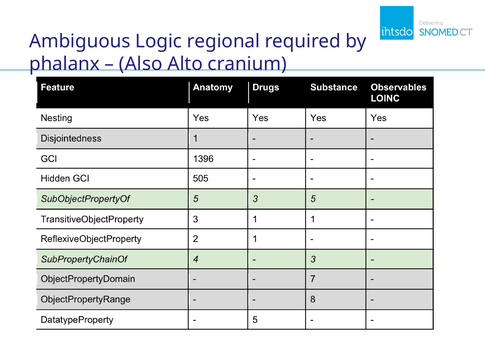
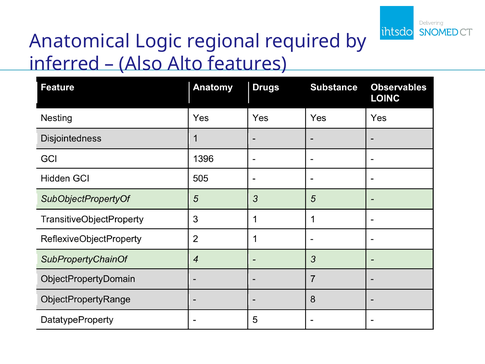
Ambiguous: Ambiguous -> Anatomical (80, 41)
phalanx: phalanx -> inferred (64, 64)
cranium: cranium -> features (247, 64)
